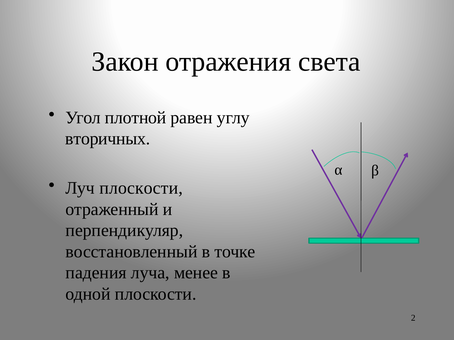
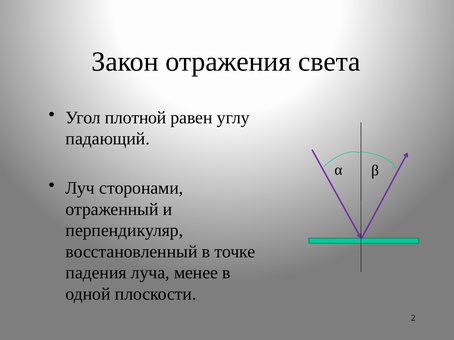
вторичных: вторичных -> падающий (108, 139)
Луч плоскости: плоскости -> сторонами (141, 188)
